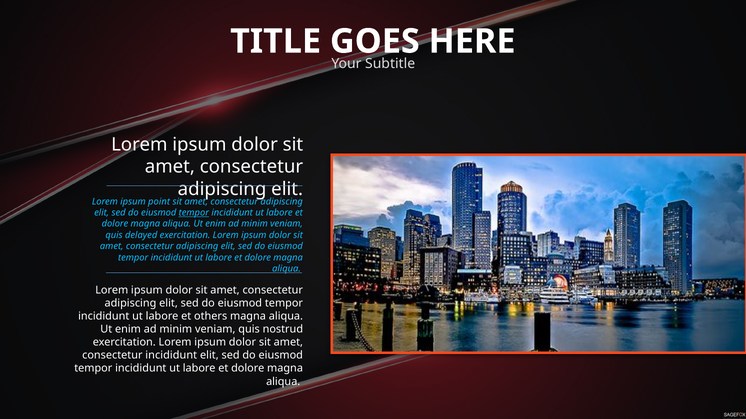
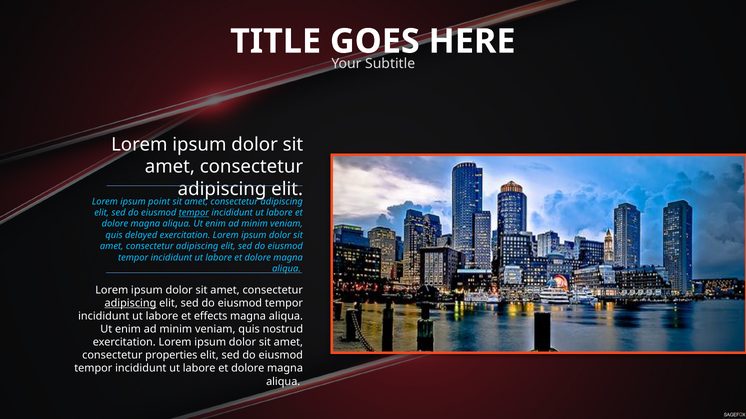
adipiscing underline: none -> present (130, 304)
others: others -> effects (211, 317)
consectetur incididunt: incididunt -> properties (171, 356)
